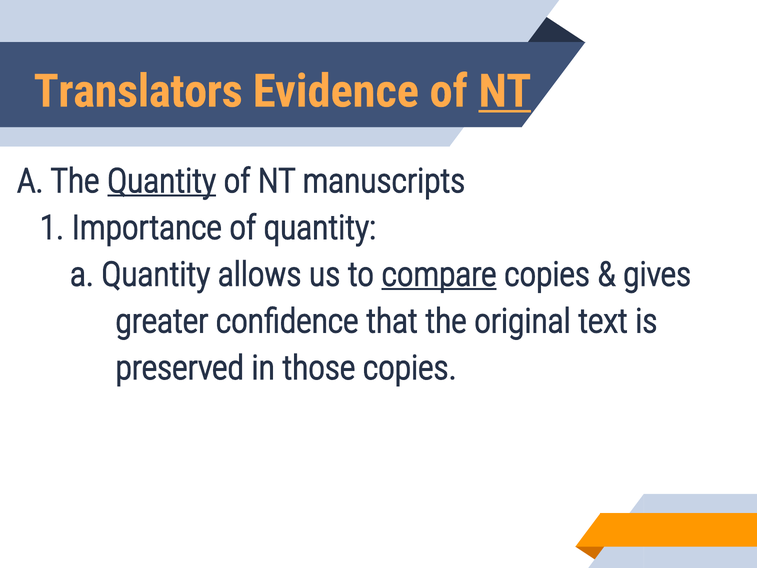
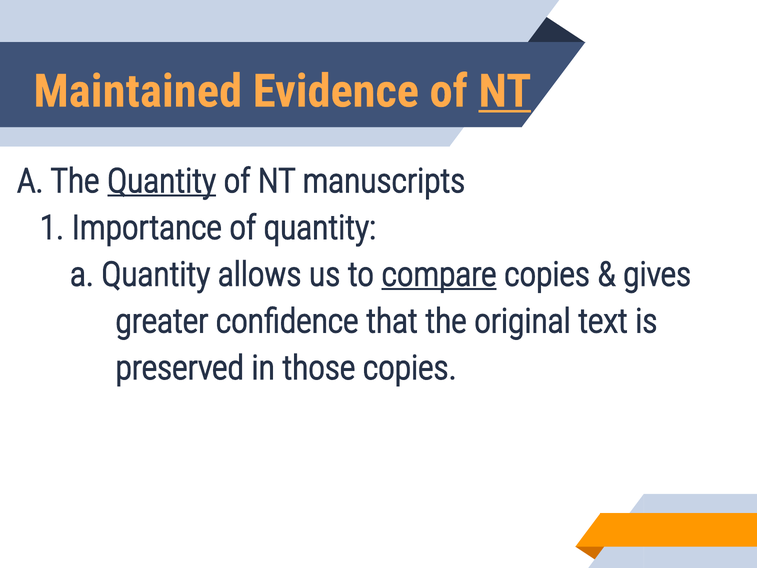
Translators: Translators -> Maintained (138, 91)
